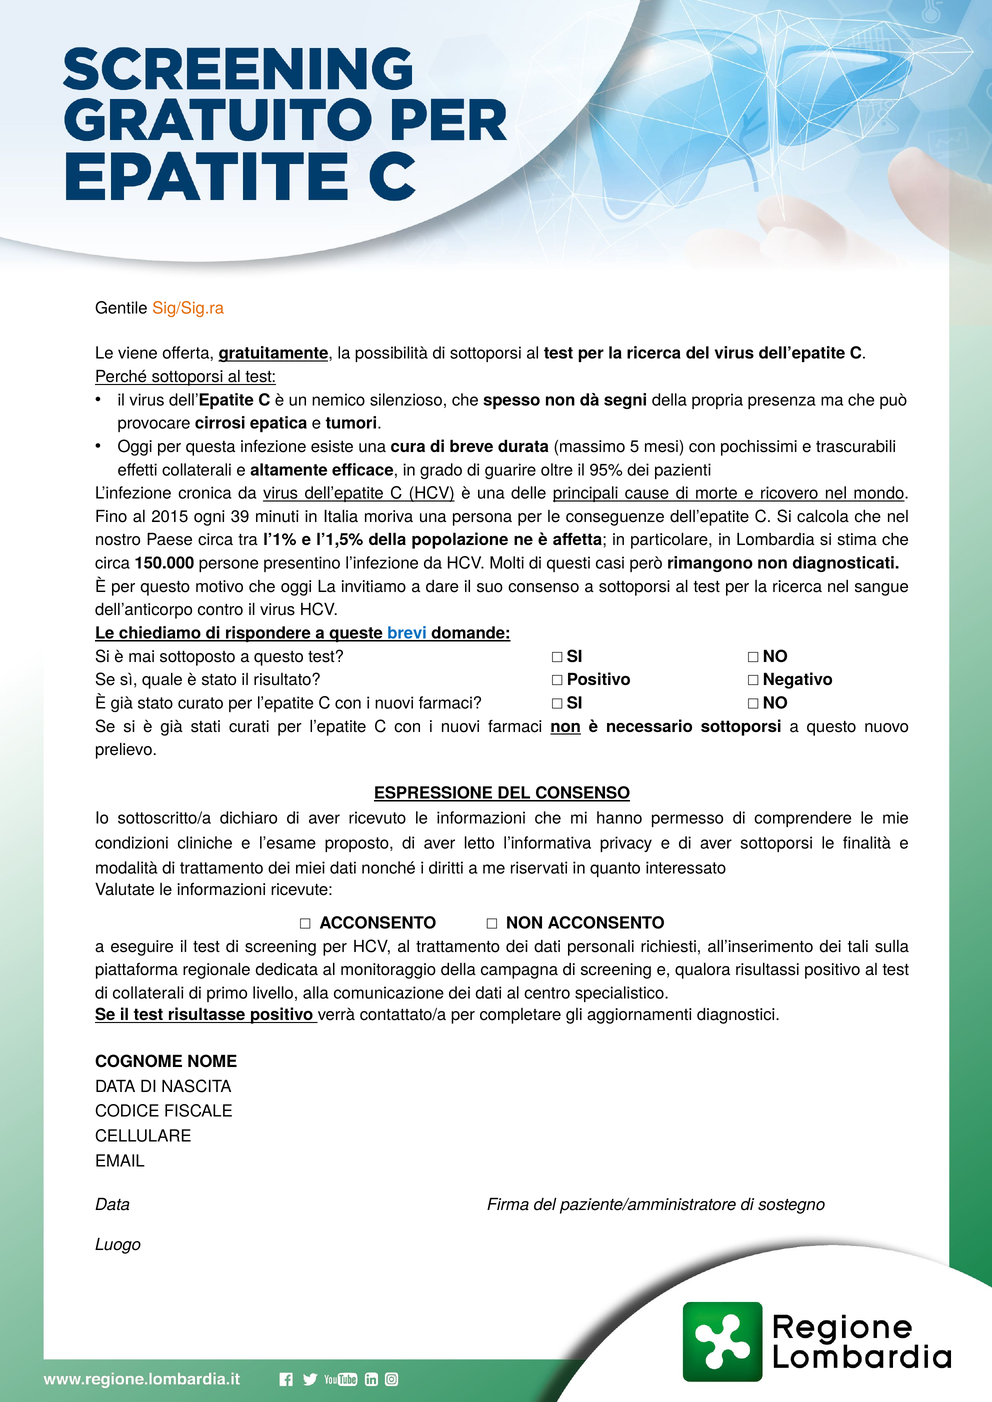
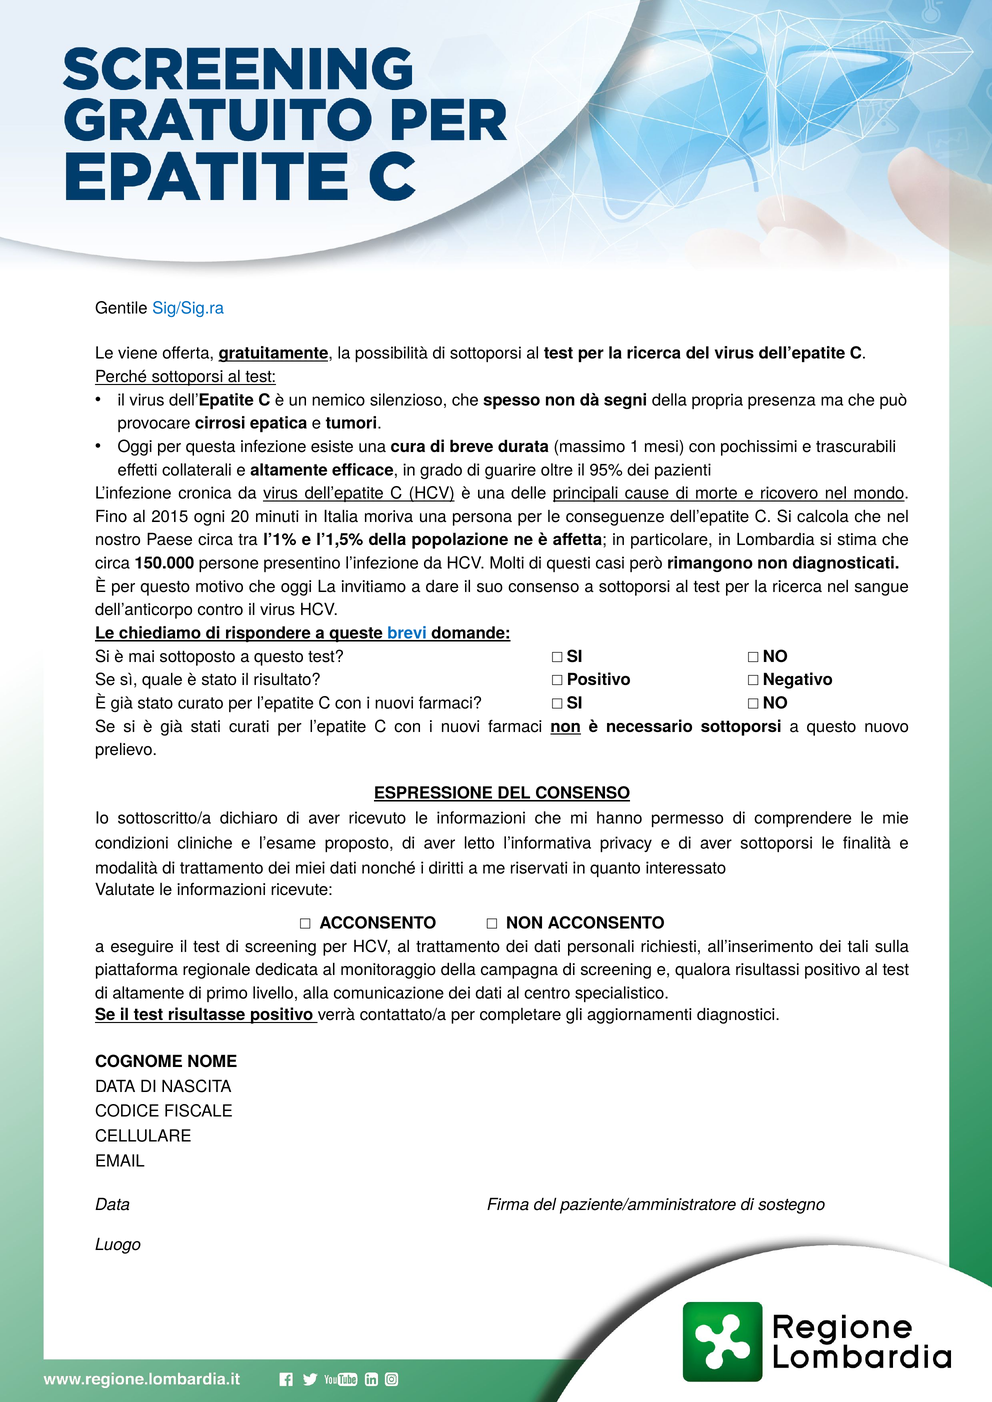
Sig/Sig.ra colour: orange -> blue (188, 308)
5: 5 -> 1 (635, 447)
39: 39 -> 20 (240, 517)
di collaterali: collaterali -> altamente (148, 993)
